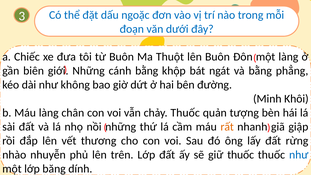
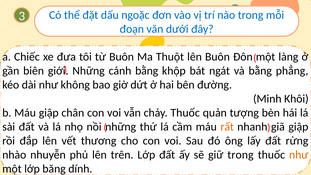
Máu làng: làng -> giập (49, 113)
giữ thuốc: thuốc -> trong (241, 155)
như colour: blue -> orange (299, 155)
